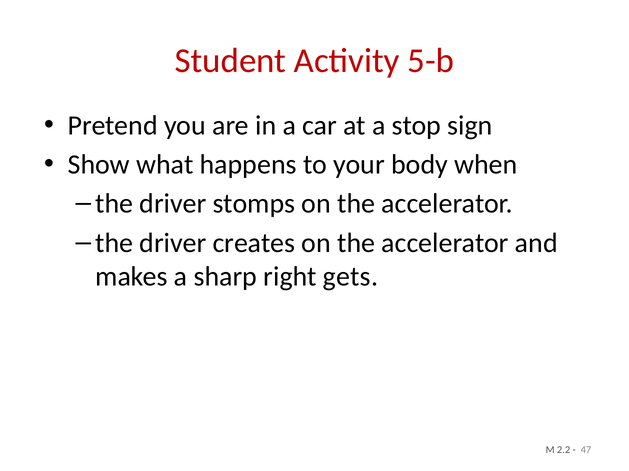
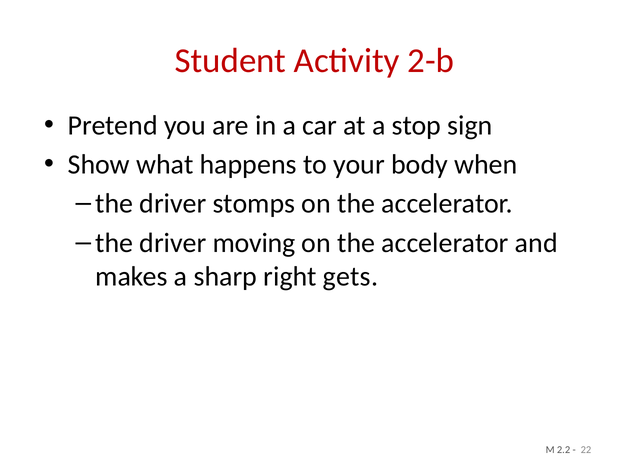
5-b: 5-b -> 2-b (431, 61)
creates: creates -> moving (254, 243)
47: 47 -> 22 (586, 450)
